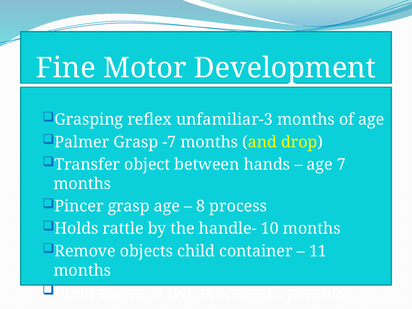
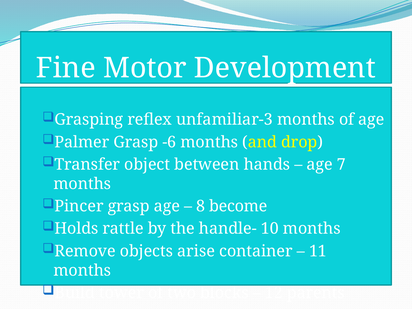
-7: -7 -> -6 (169, 142)
process: process -> become (238, 206)
child: child -> arise (196, 251)
